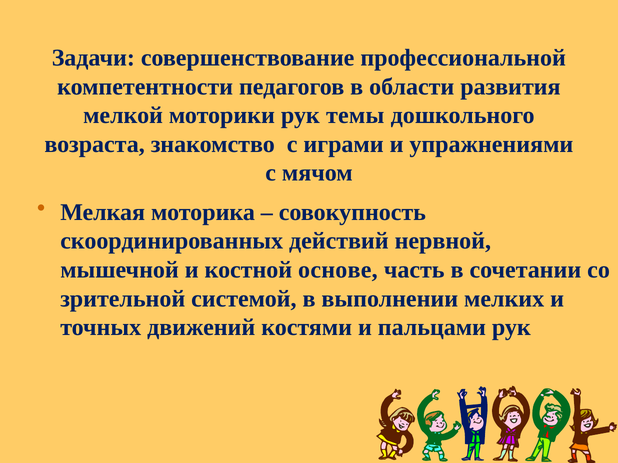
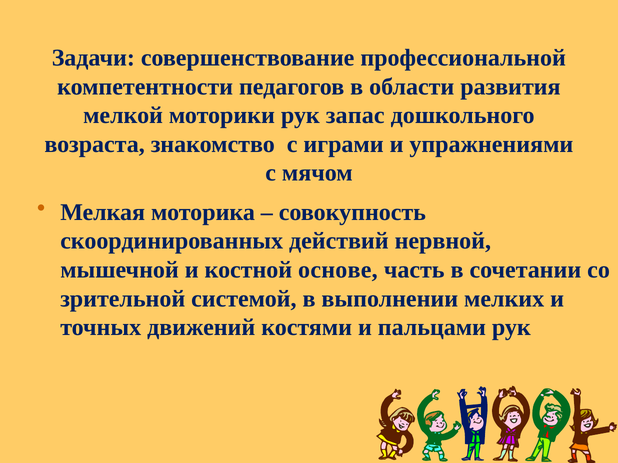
темы: темы -> запас (355, 116)
